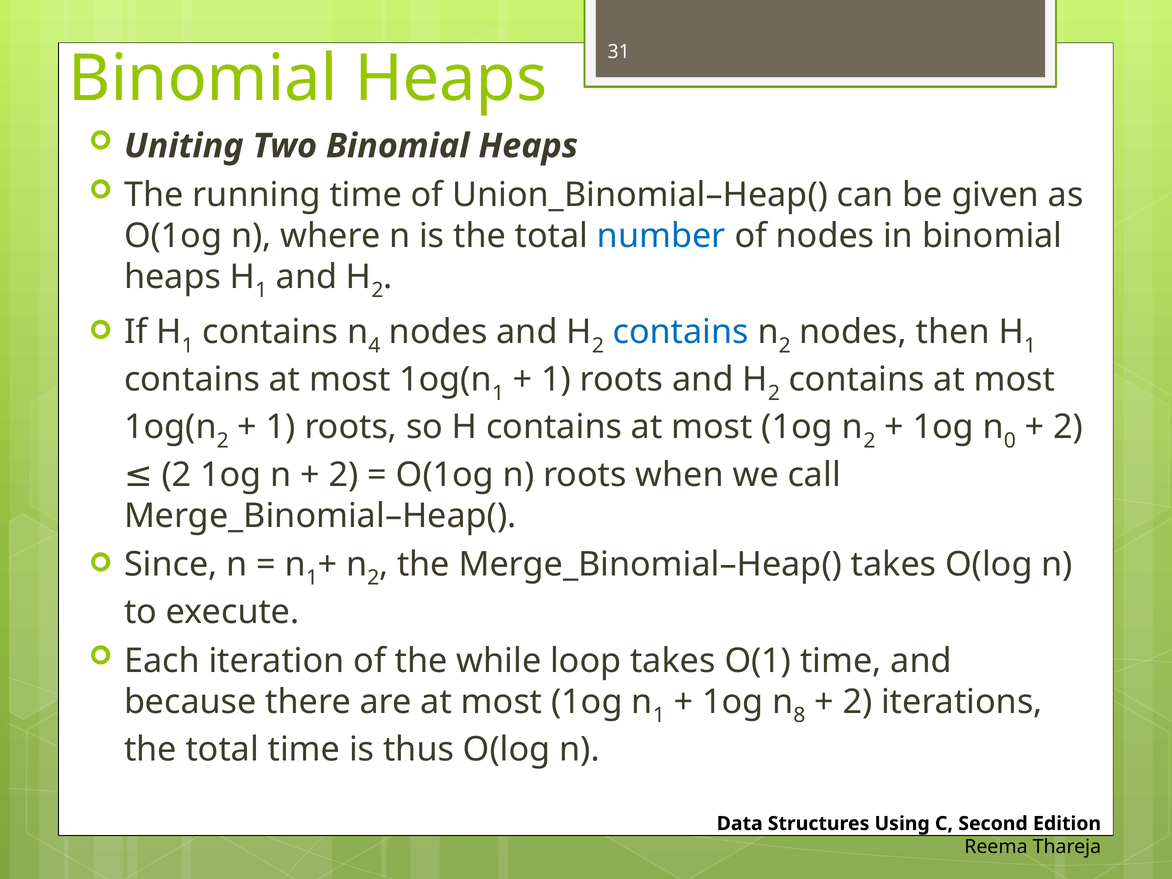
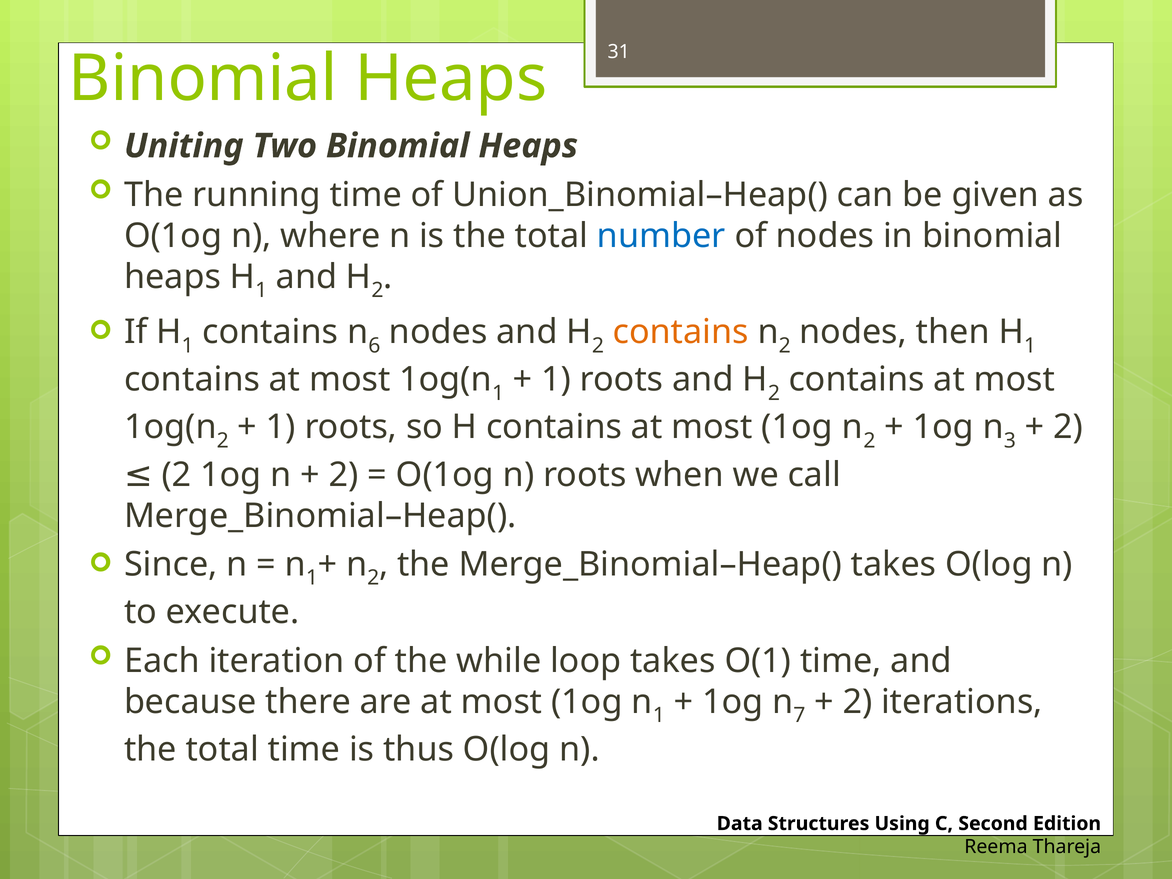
4: 4 -> 6 (374, 346)
contains colour: blue -> orange (681, 332)
0: 0 -> 3 (1010, 441)
8: 8 -> 7 (799, 715)
